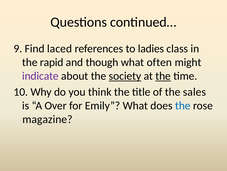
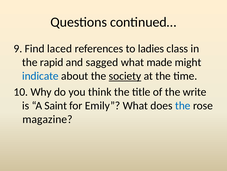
though: though -> sagged (102, 62)
often: often -> made (159, 62)
indicate colour: purple -> blue (40, 76)
the underline: present -> none (163, 76)
sales: sales -> write (195, 92)
Over: Over -> Saint (56, 105)
